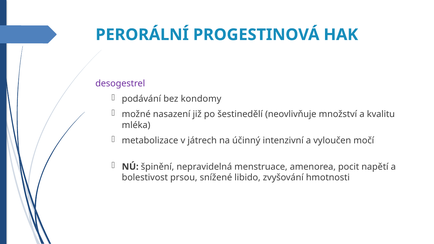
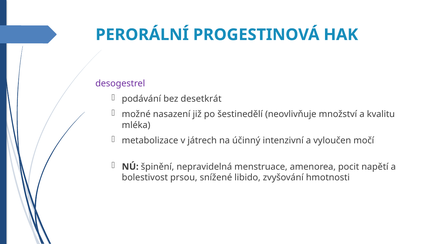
kondomy: kondomy -> desetkrát (201, 99)
